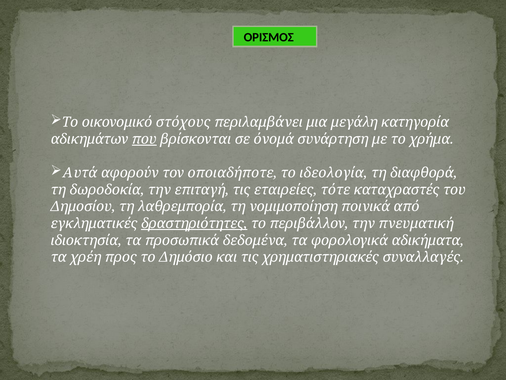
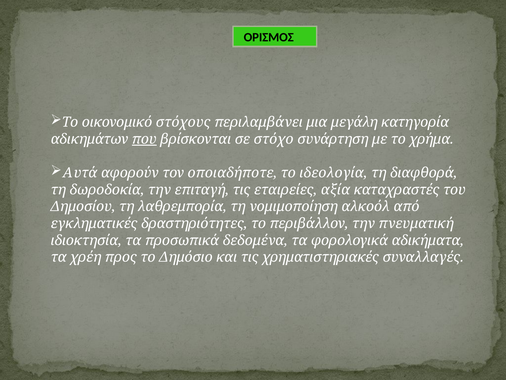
όνομά: όνομά -> στόχο (274, 139)
τότε: τότε -> αξία (335, 189)
ποινικά: ποινικά -> αλκοόλ (366, 206)
δραστηριότητες underline: present -> none (194, 223)
